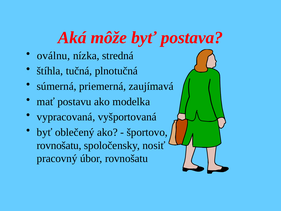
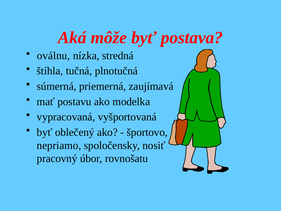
rovnošatu: rovnošatu -> nepriamo (59, 145)
